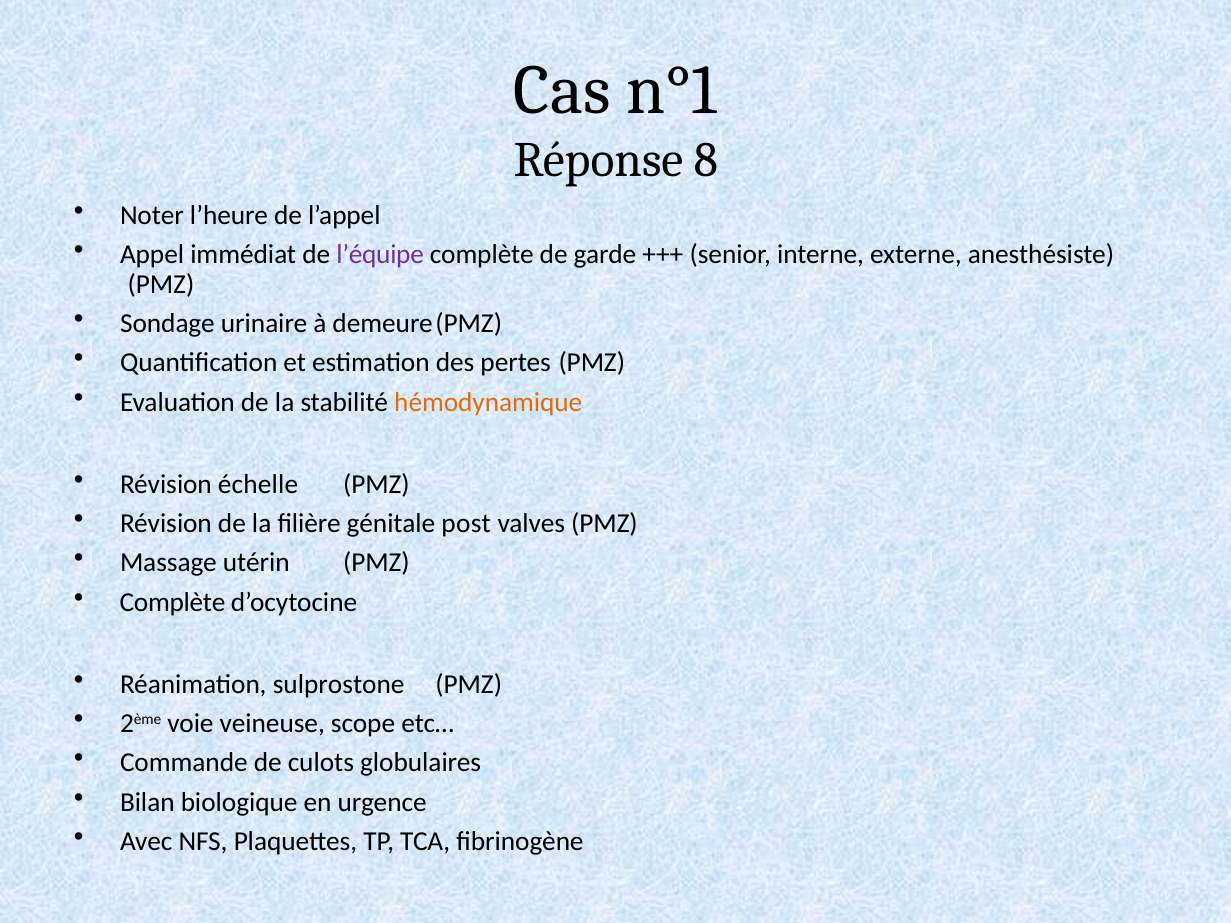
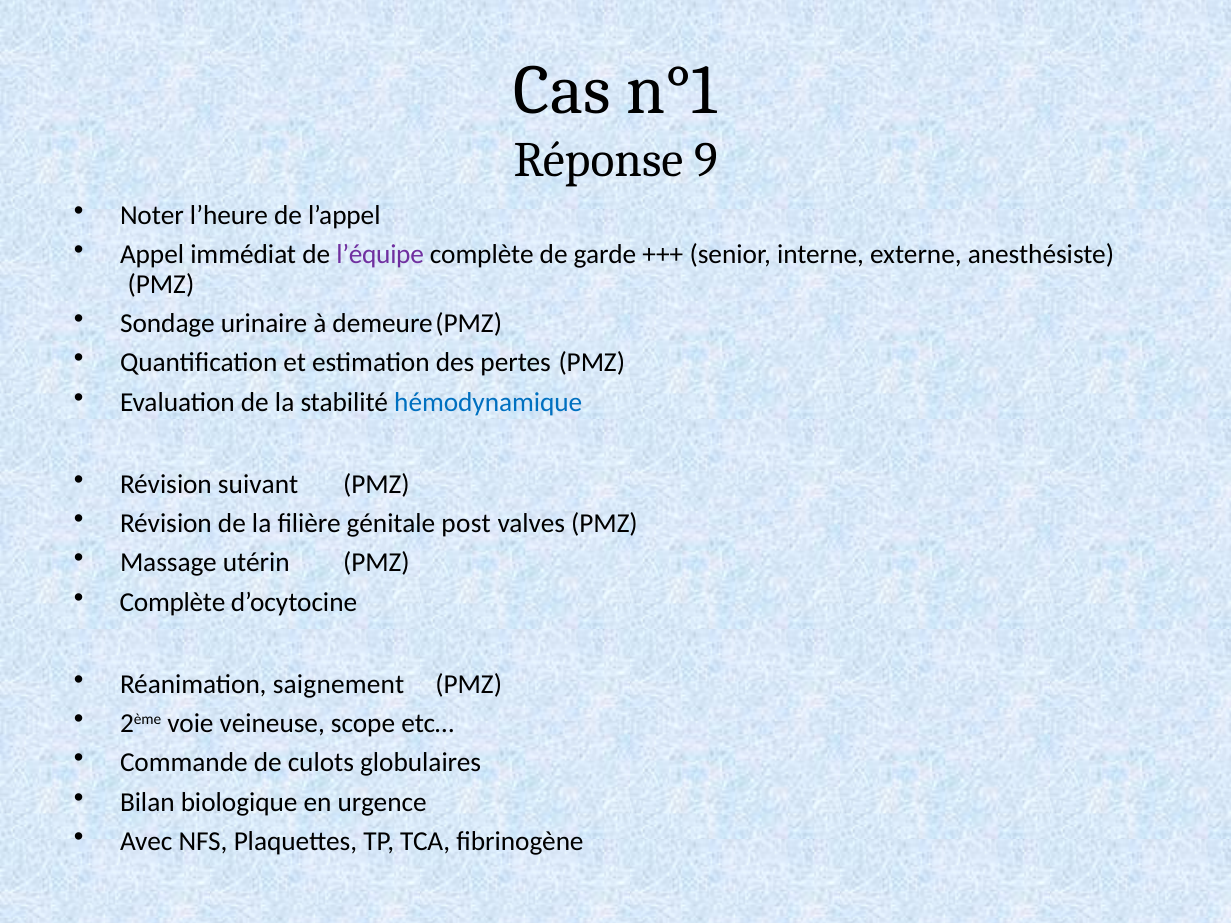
8: 8 -> 9 (706, 160)
hémodynamique colour: orange -> blue (488, 402)
échelle: échelle -> suivant (258, 484)
sulprostone: sulprostone -> saignement (339, 684)
